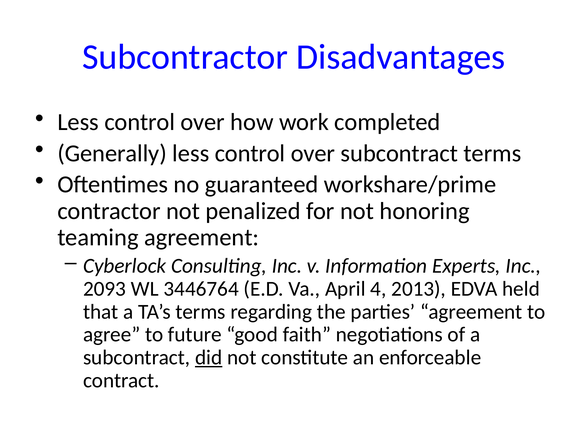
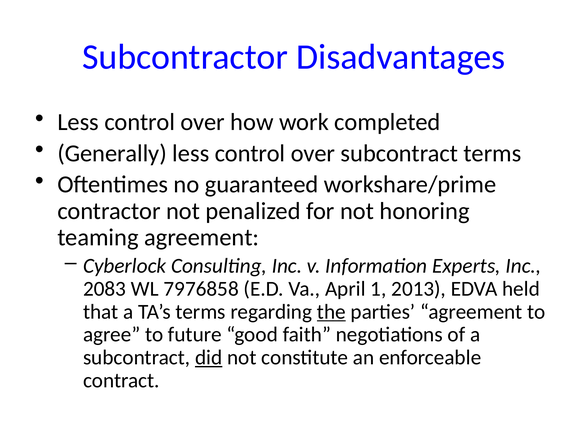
2093: 2093 -> 2083 (105, 289)
3446764: 3446764 -> 7976858 (201, 289)
4: 4 -> 1 (378, 289)
the underline: none -> present (331, 312)
